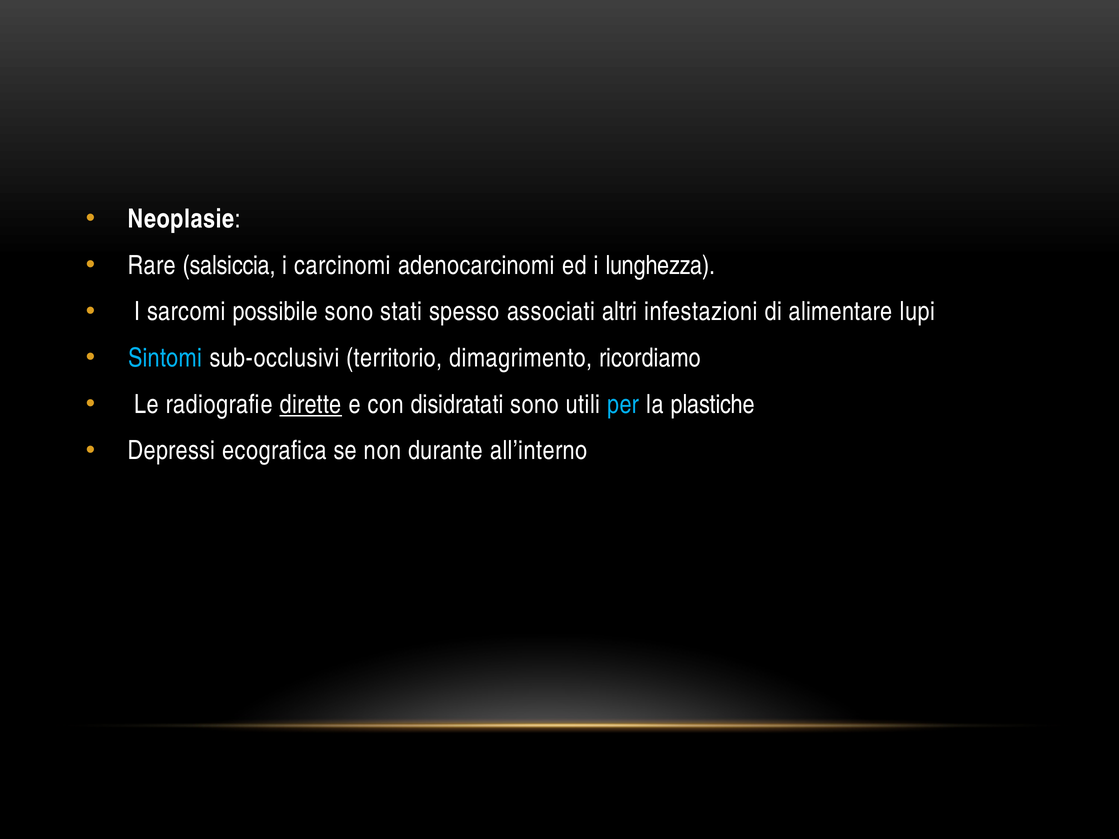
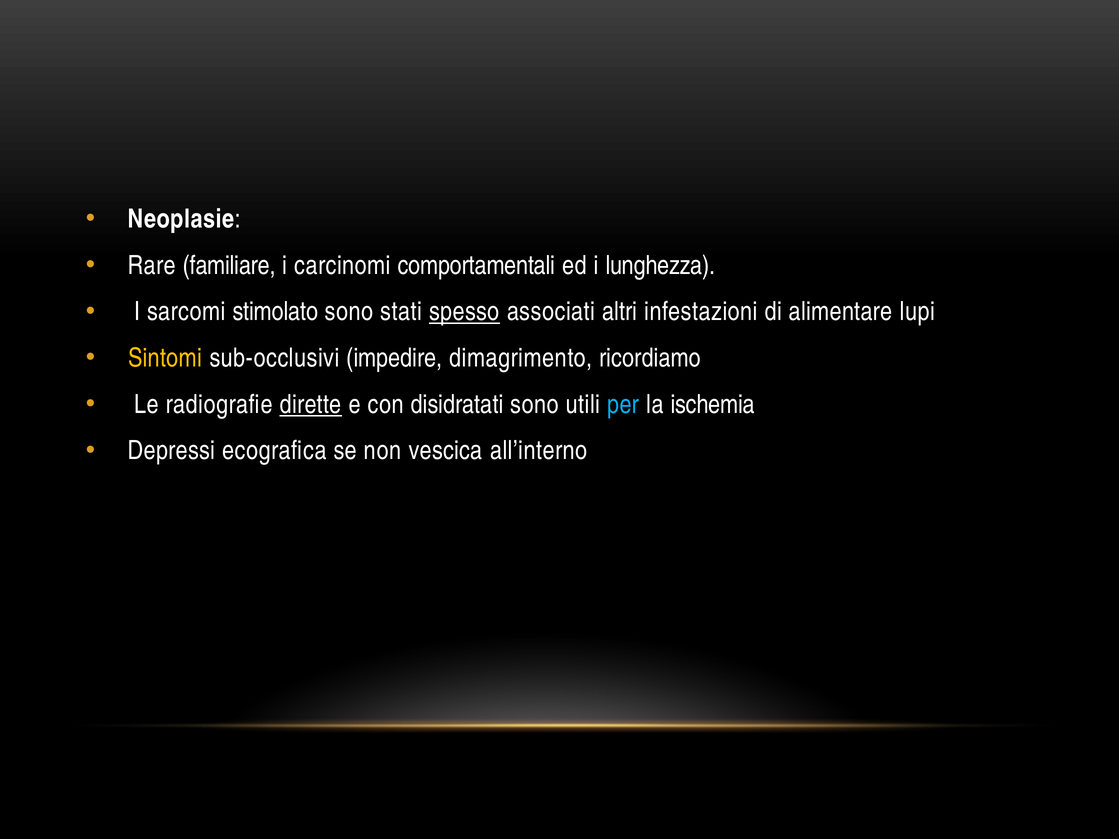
salsiccia: salsiccia -> familiare (229, 265)
adenocarcinomi: adenocarcinomi -> comportamentali (476, 265)
possibile: possibile -> stimolato (275, 312)
spesso underline: none -> present (464, 312)
Sintomi colour: light blue -> yellow (165, 358)
territorio: territorio -> impedire (394, 358)
plastiche: plastiche -> ischemia (713, 405)
durante: durante -> vescica (446, 451)
